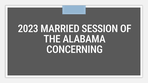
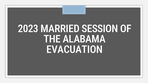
CONCERNING: CONCERNING -> EVACUATION (75, 50)
